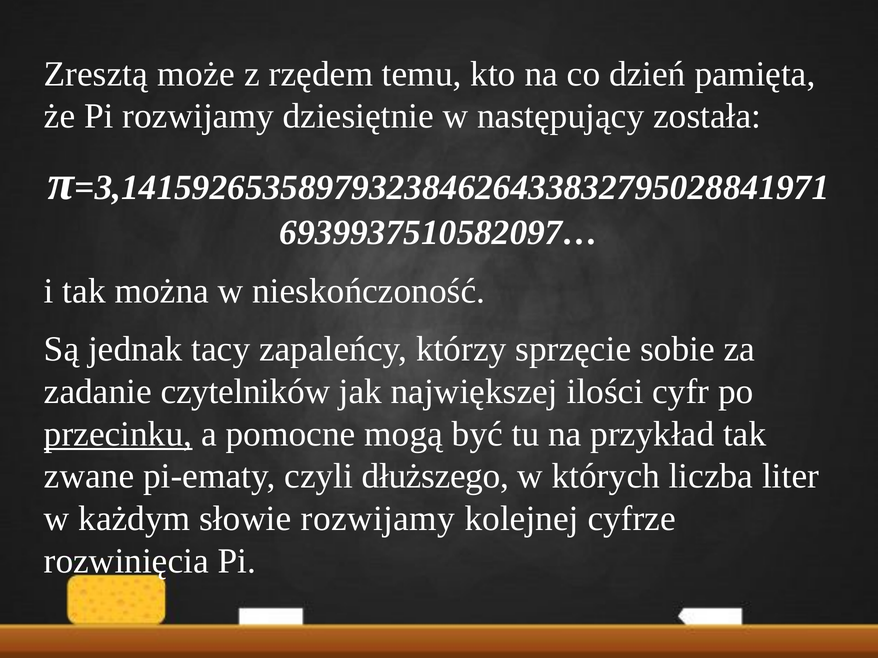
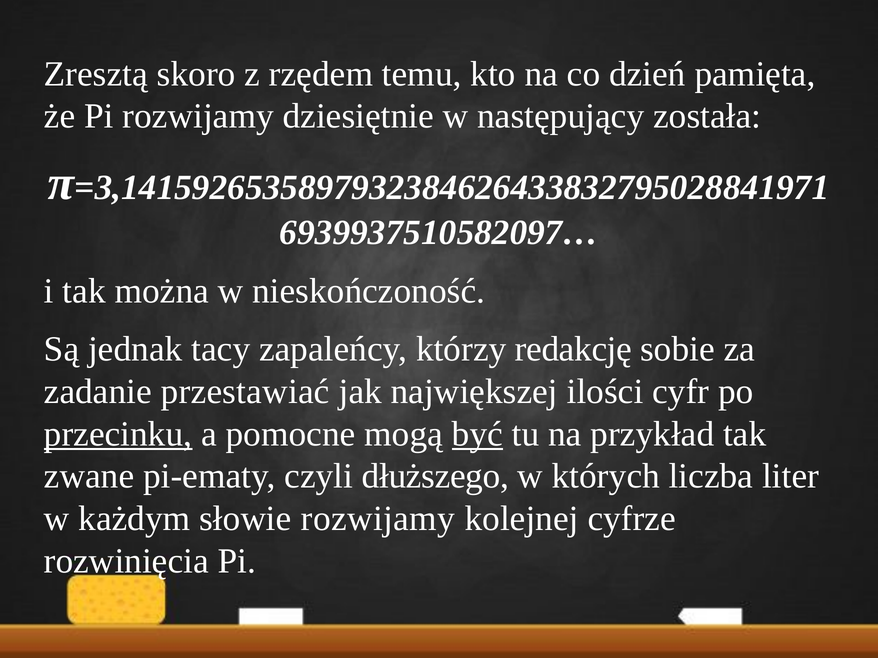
może: może -> skoro (196, 74)
sprzęcie: sprzęcie -> redakcję (573, 349)
czytelników: czytelników -> przestawiać (245, 392)
być underline: none -> present (477, 434)
